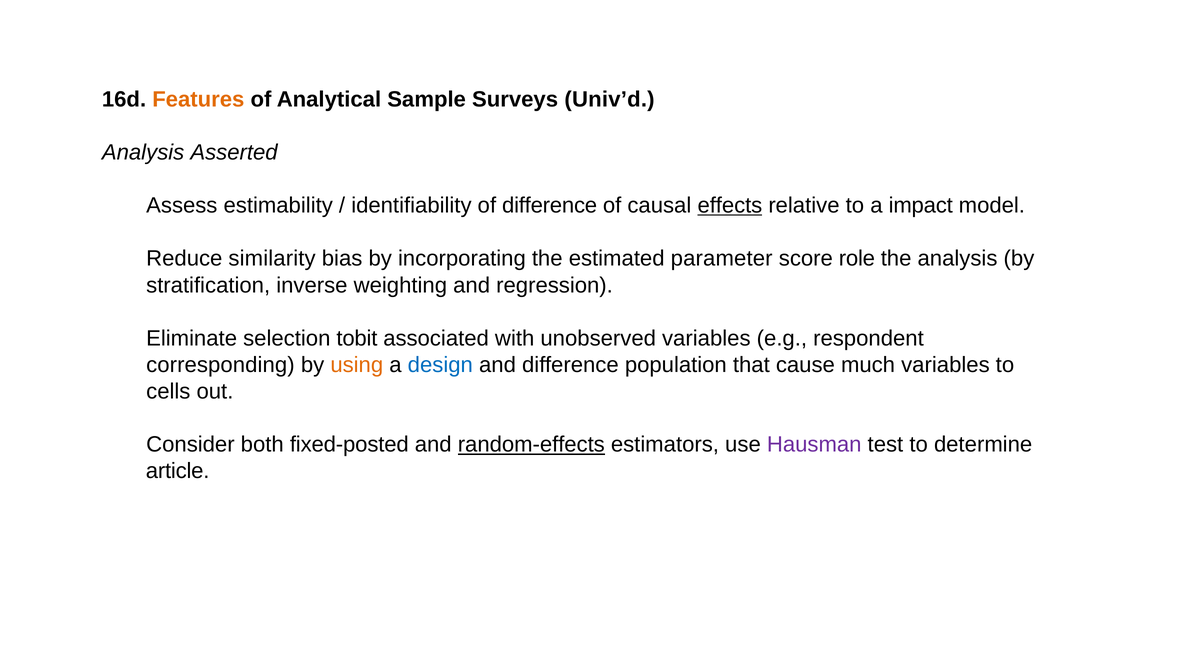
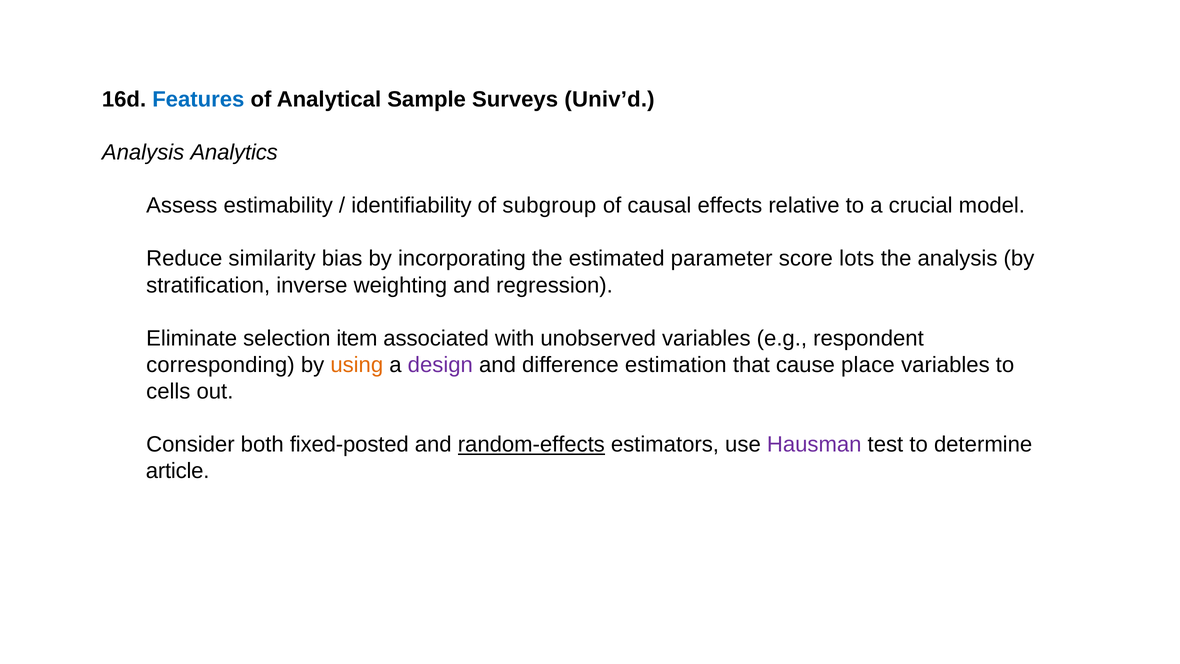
Features colour: orange -> blue (198, 99)
Asserted: Asserted -> Analytics (234, 152)
of difference: difference -> subgroup (549, 205)
effects underline: present -> none (730, 205)
impact: impact -> crucial (921, 205)
role: role -> lots (857, 259)
tobit: tobit -> item (357, 338)
design colour: blue -> purple (440, 365)
population: population -> estimation (676, 365)
much: much -> place (868, 365)
